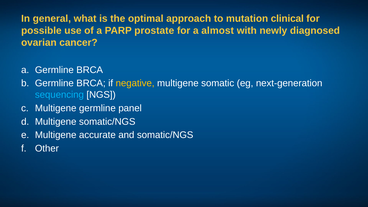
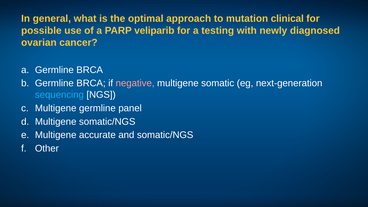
prostate: prostate -> veliparib (154, 31)
almost: almost -> testing (218, 31)
negative colour: yellow -> pink (135, 83)
